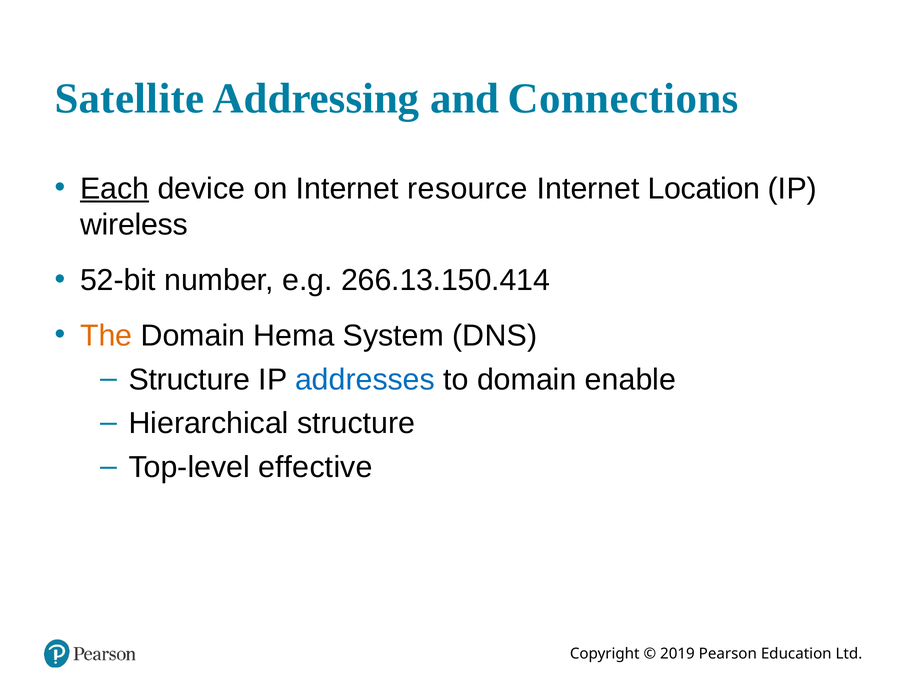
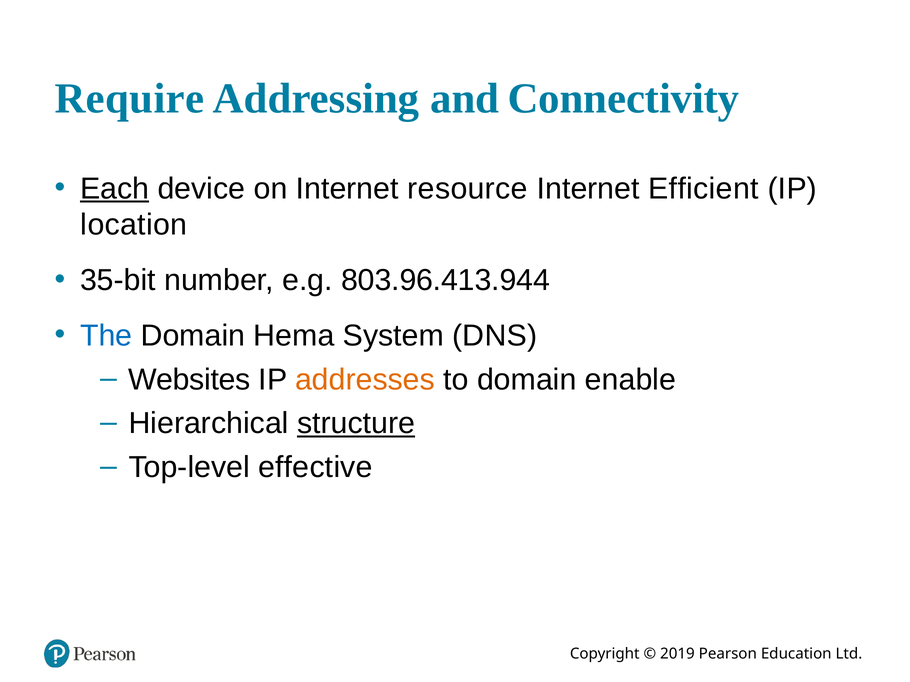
Satellite: Satellite -> Require (129, 99)
Connections: Connections -> Connectivity (624, 99)
Location: Location -> Efficient (703, 189)
wireless: wireless -> location (134, 225)
52-bit: 52-bit -> 35-bit (118, 280)
266.13.150.414: 266.13.150.414 -> 803.96.413.944 (446, 280)
The colour: orange -> blue (106, 336)
Structure: Structure -> Websites (189, 380)
addresses colour: blue -> orange (365, 380)
structure underline: none -> present (356, 424)
